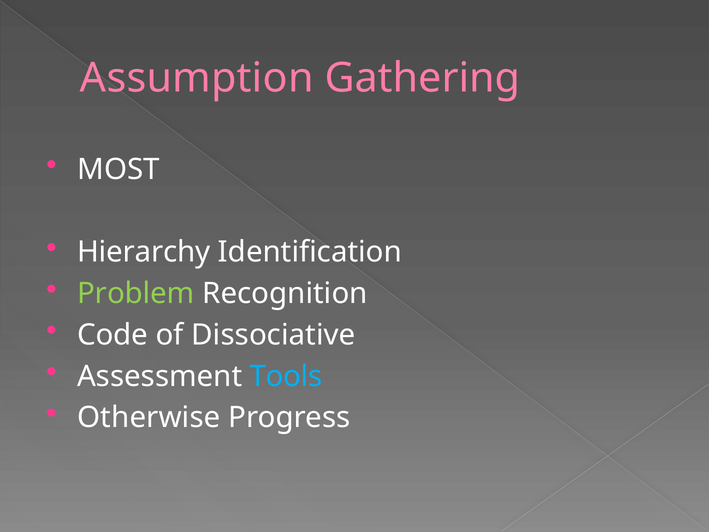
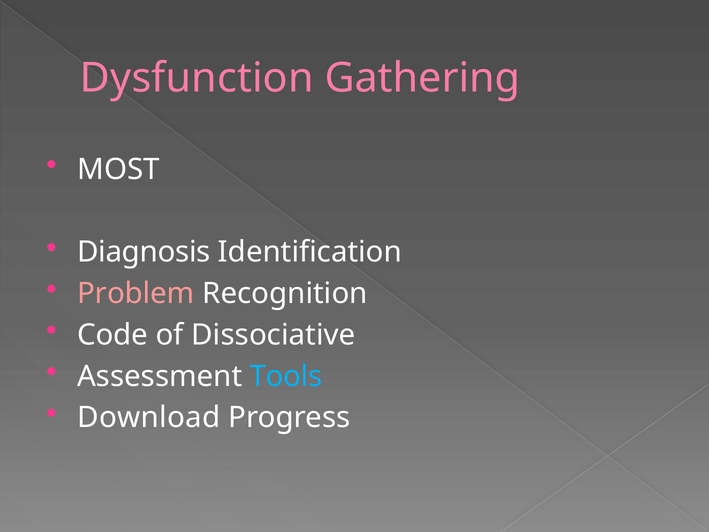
Assumption: Assumption -> Dysfunction (197, 78)
Hierarchy: Hierarchy -> Diagnosis (144, 252)
Problem colour: light green -> pink (136, 293)
Otherwise: Otherwise -> Download (149, 417)
